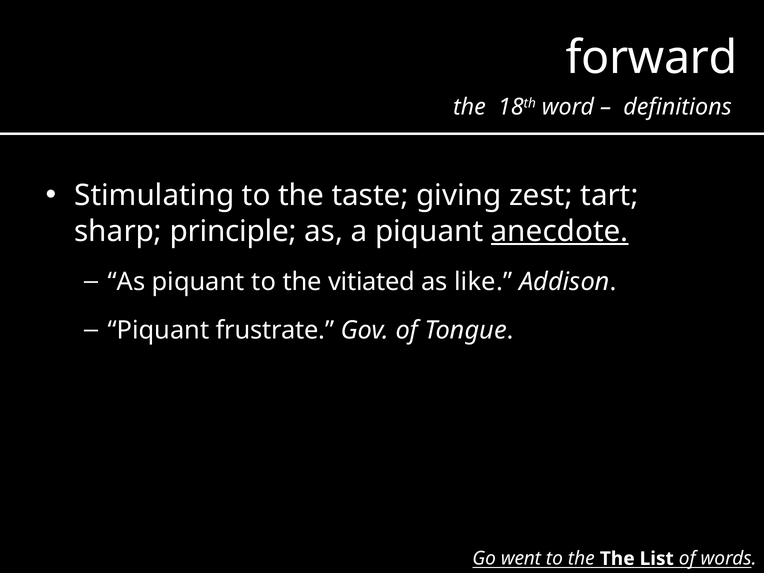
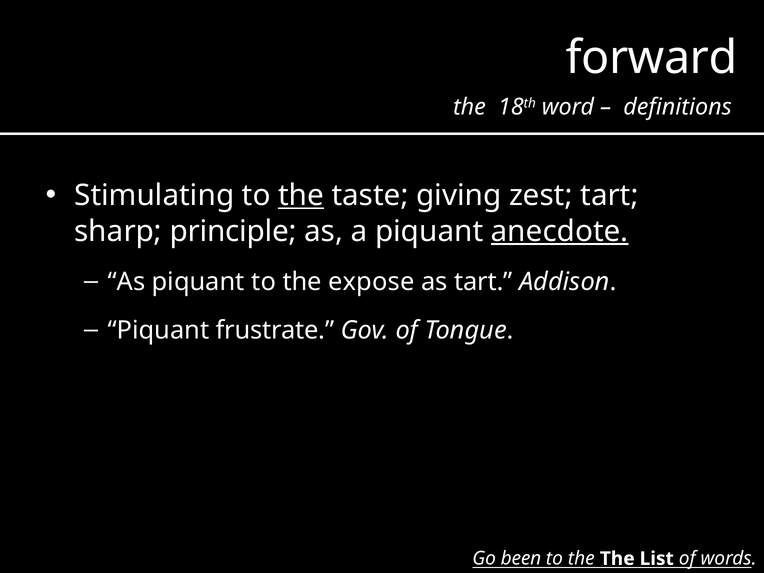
the underline: none -> present (301, 196)
vitiated: vitiated -> expose (371, 282)
as like: like -> tart (483, 282)
went: went -> been (521, 559)
